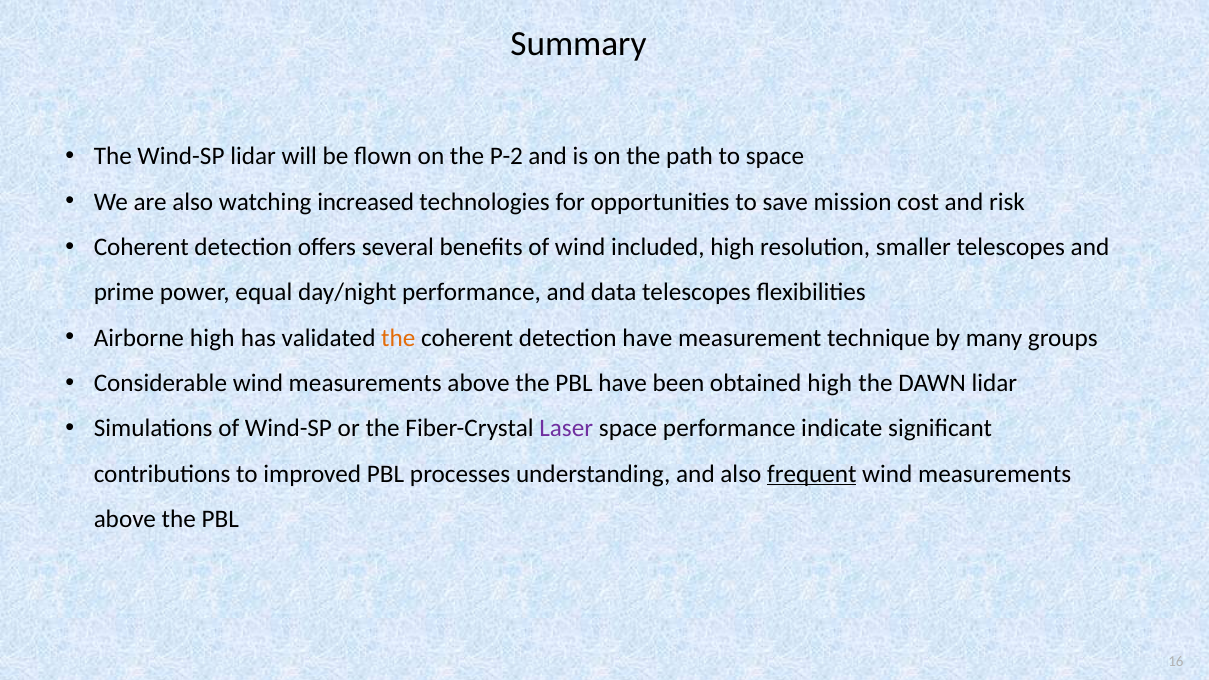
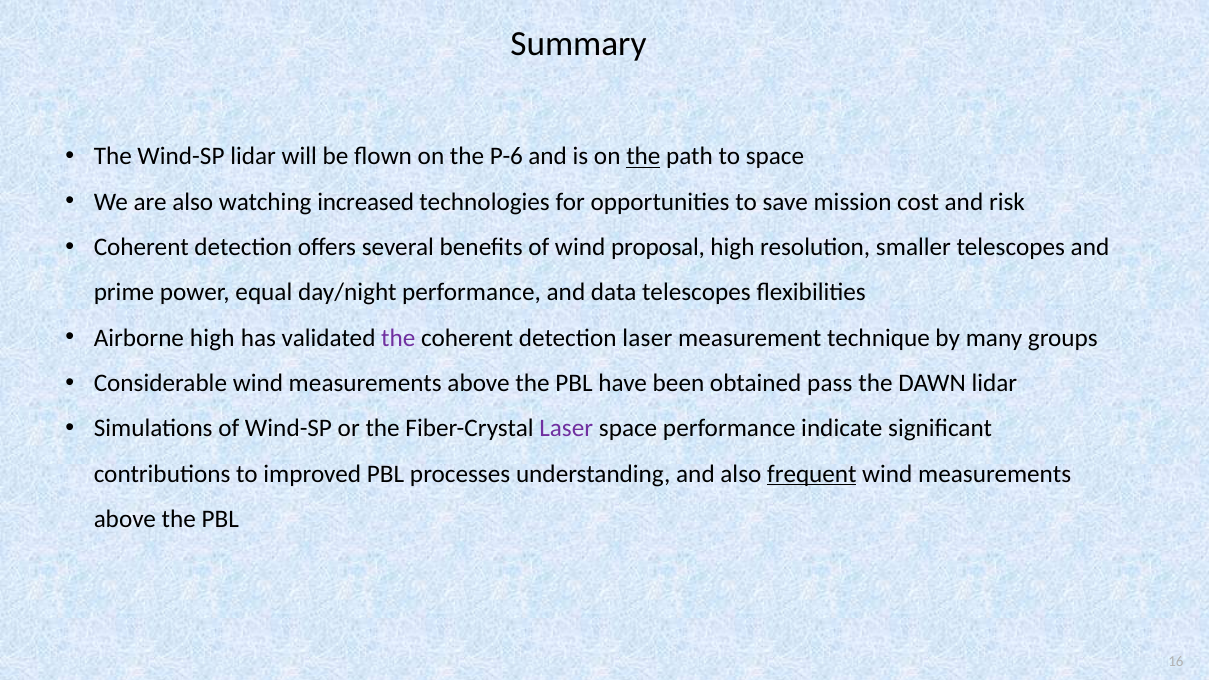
P-2: P-2 -> P-6 (506, 157)
the underline: none -> present (643, 157)
included: included -> proposal (658, 247)
the colour: orange -> purple (398, 338)
detection have: have -> laser (647, 338)
obtained high: high -> pass (830, 383)
